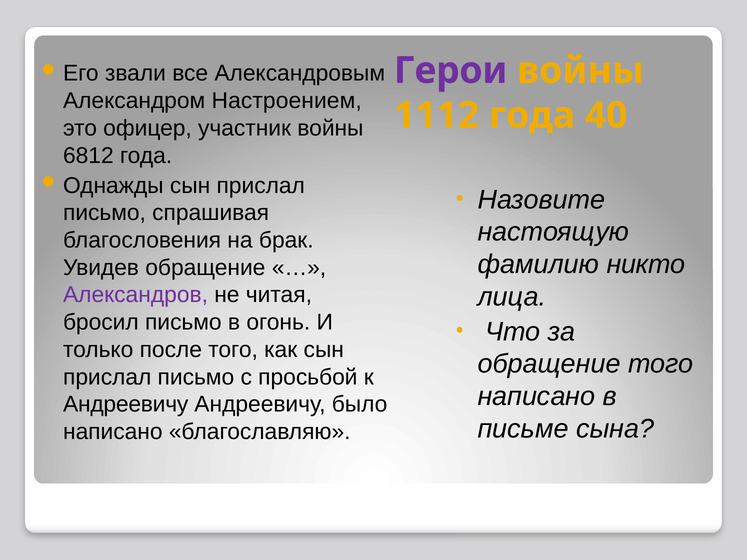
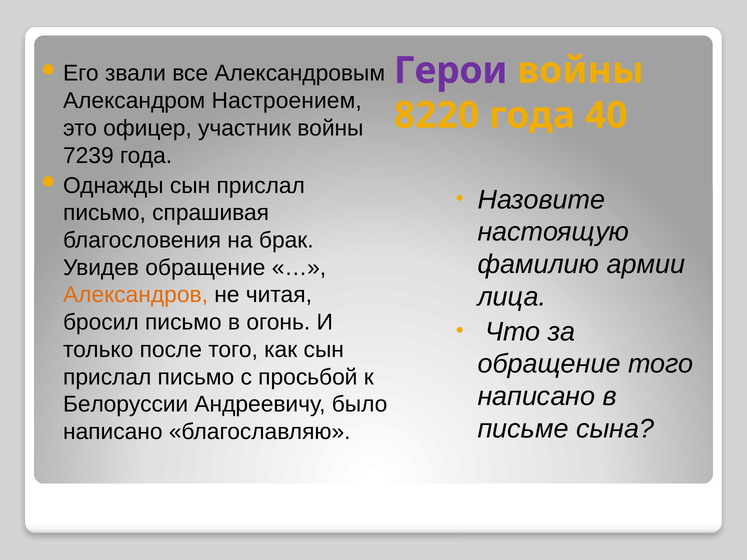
1112: 1112 -> 8220 (436, 115)
6812: 6812 -> 7239 (88, 156)
никто: никто -> армии (646, 264)
Александров colour: purple -> orange (136, 295)
Андреевичу: Андреевичу -> Белоруссии (126, 405)
